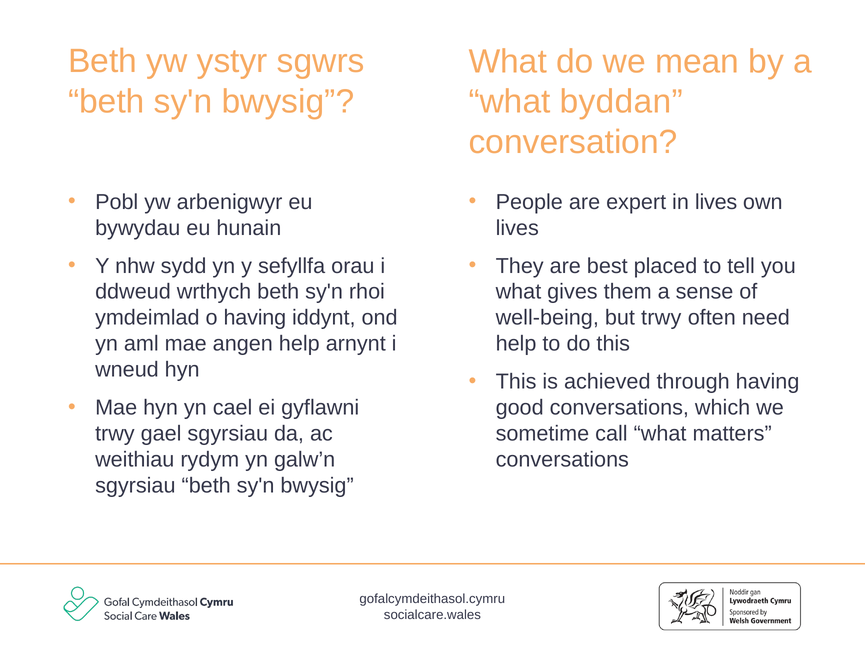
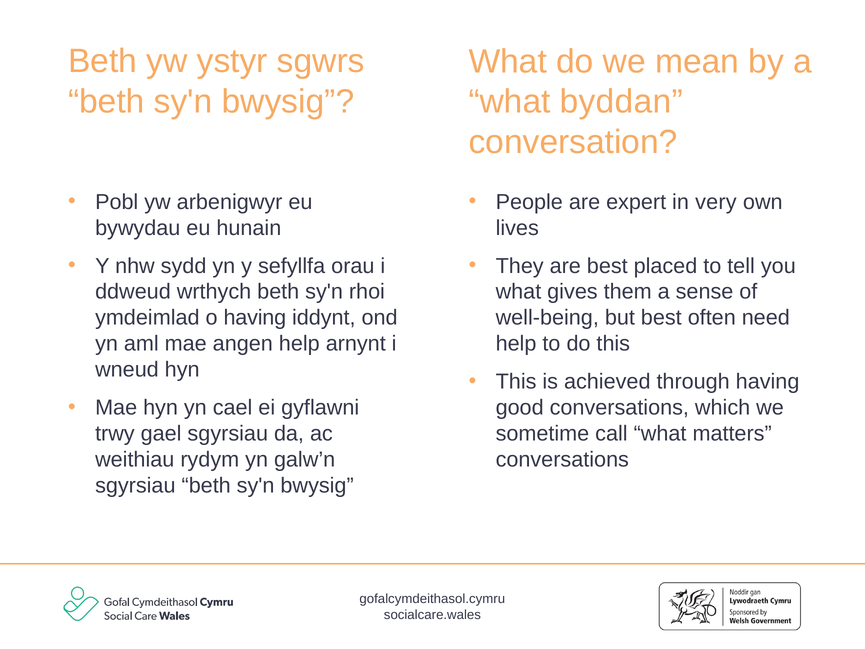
in lives: lives -> very (716, 202)
but trwy: trwy -> best (661, 318)
